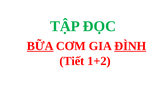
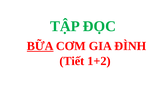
ĐÌNH underline: present -> none (130, 46)
